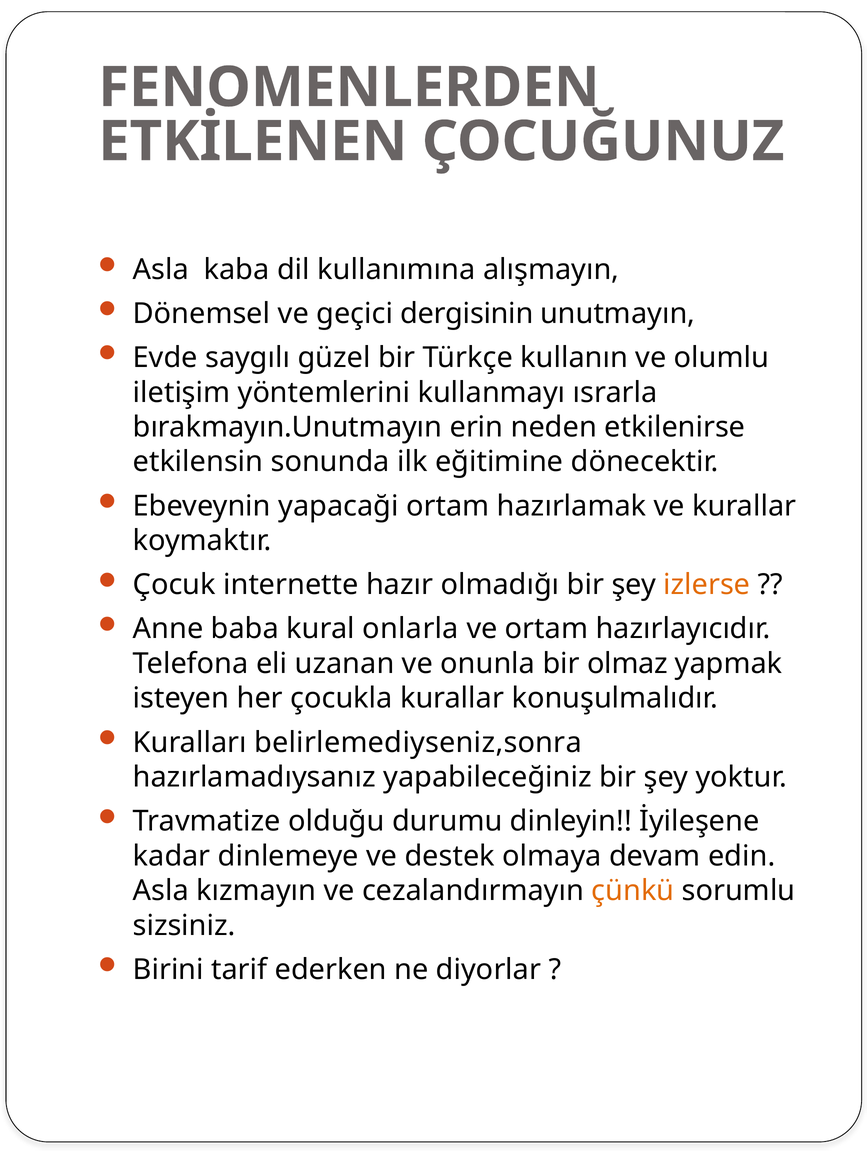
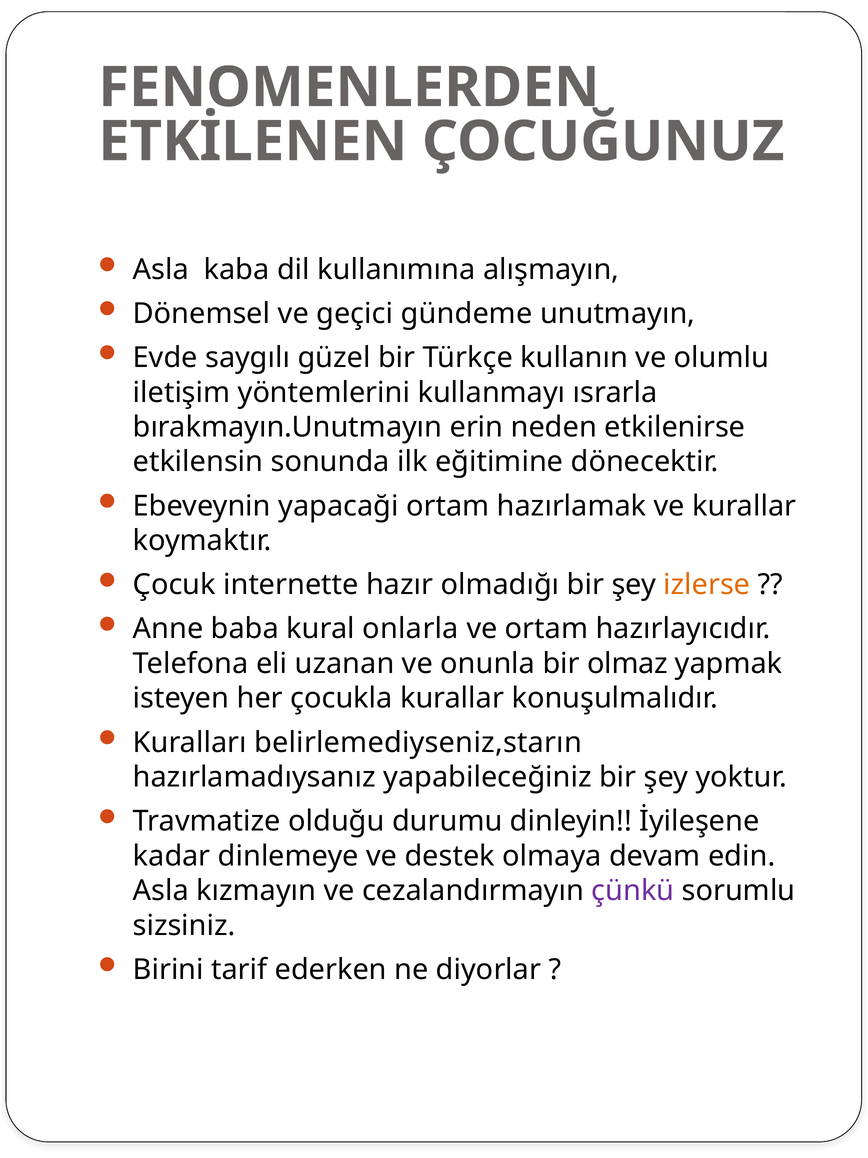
dergisinin: dergisinin -> gündeme (467, 313)
belirlemediyseniz,sonra: belirlemediyseniz,sonra -> belirlemediyseniz,starın (418, 742)
çünkü colour: orange -> purple (633, 890)
